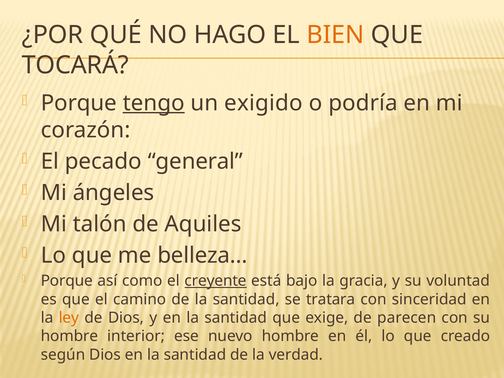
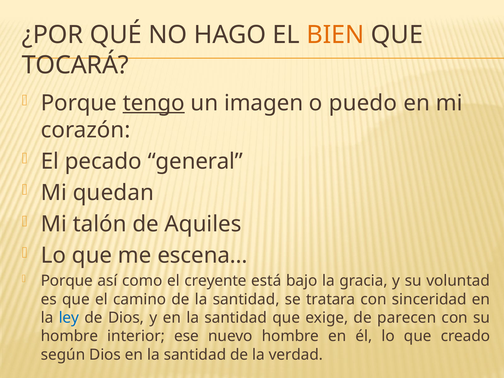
exigido: exigido -> imagen (264, 103)
podría: podría -> puedo (363, 103)
ángeles: ángeles -> quedan (113, 193)
belleza…: belleza… -> escena… (202, 256)
creyente underline: present -> none (216, 281)
ley colour: orange -> blue (69, 318)
